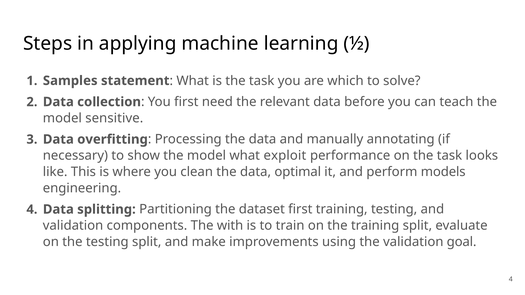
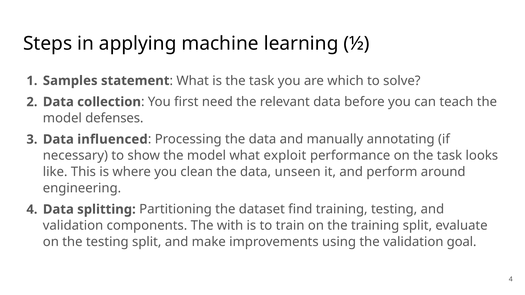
sensitive: sensitive -> defenses (114, 118)
overfitting: overfitting -> influenced (112, 139)
optimal: optimal -> unseen (298, 172)
models: models -> around (443, 172)
dataset first: first -> find (300, 210)
